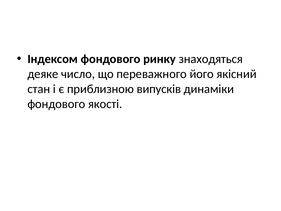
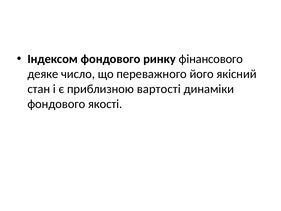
знаходяться: знаходяться -> фінансового (211, 59)
випусків: випусків -> вартості (159, 89)
